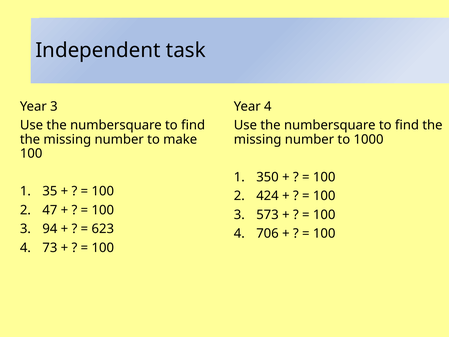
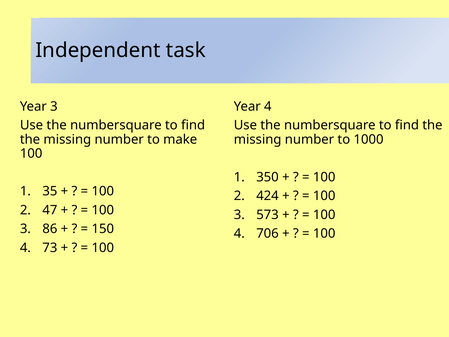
94: 94 -> 86 (50, 229)
623: 623 -> 150 (103, 229)
